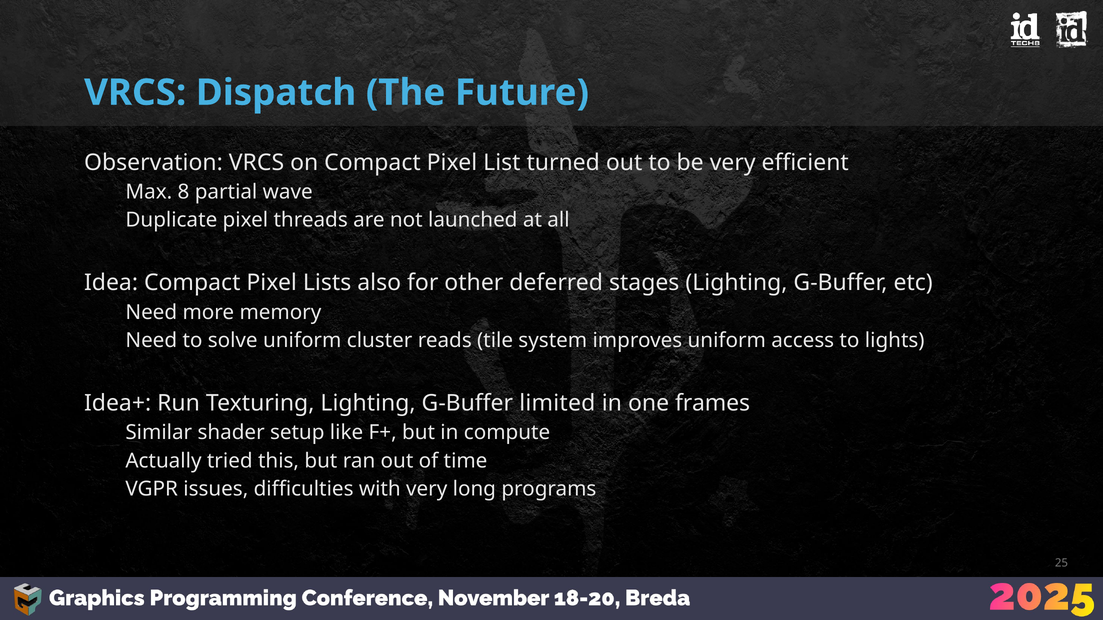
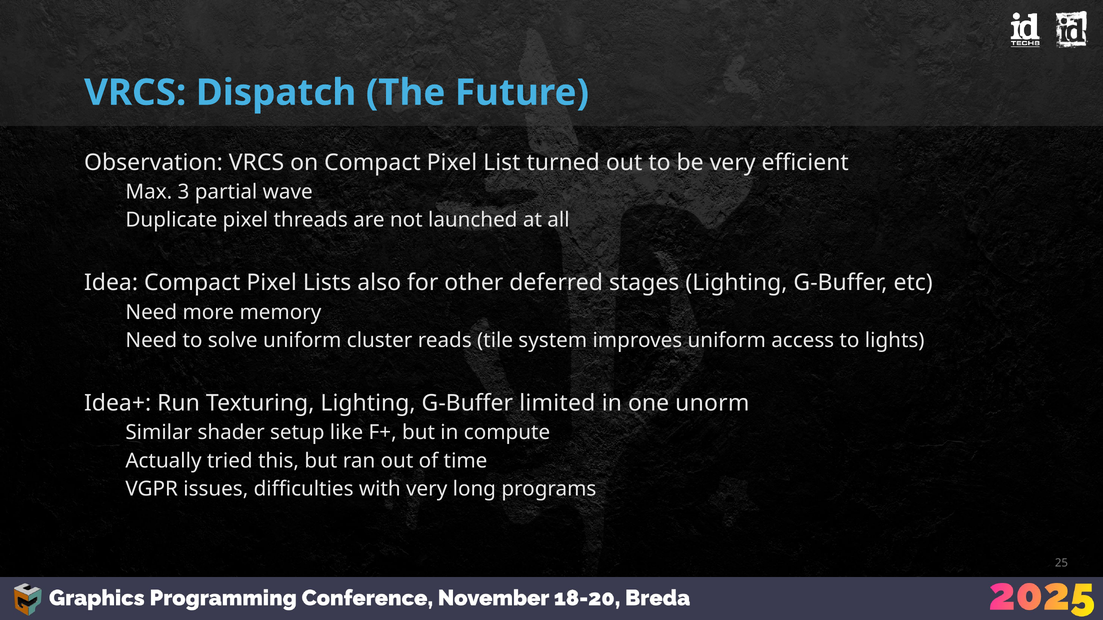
8: 8 -> 3 (183, 192)
frames: frames -> unorm (712, 404)
